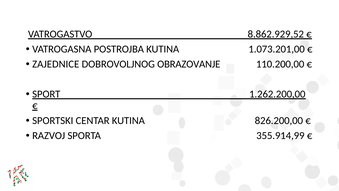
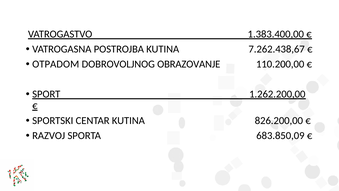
8.862.929,52: 8.862.929,52 -> 1.383.400,00 (276, 34)
1.073.201,00: 1.073.201,00 -> 7.262.438,67 (277, 49)
ZAJEDNICE: ZAJEDNICE -> OTPADOM (56, 64)
355.914,99: 355.914,99 -> 683.850,09 (280, 135)
